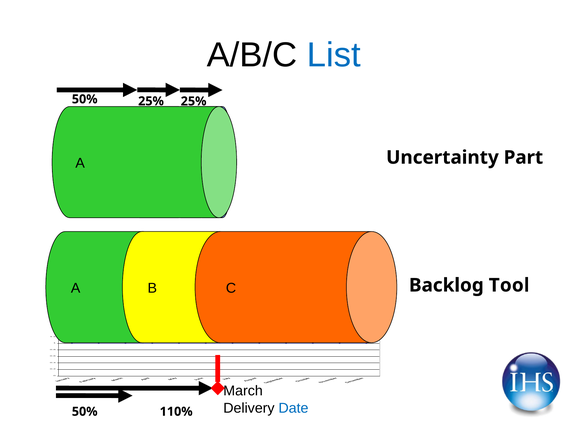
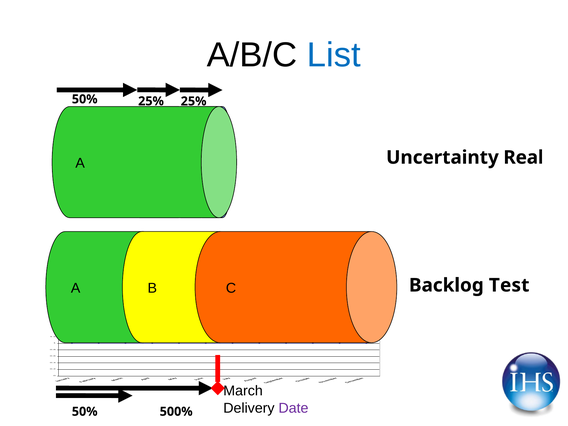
Part: Part -> Real (523, 157)
Tool: Tool -> Test (509, 285)
Date colour: blue -> purple (293, 408)
110%: 110% -> 500% (176, 412)
